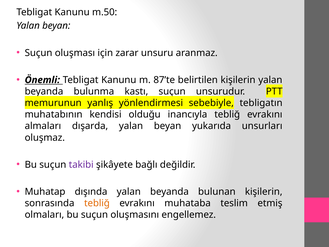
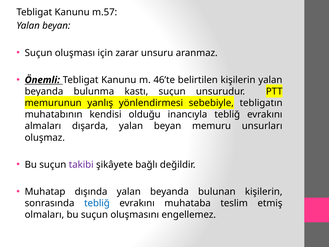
m.50: m.50 -> m.57 (105, 12)
87’te: 87’te -> 46’te (164, 80)
yukarıda: yukarıda -> memuru (212, 126)
tebliğ colour: orange -> blue (97, 203)
